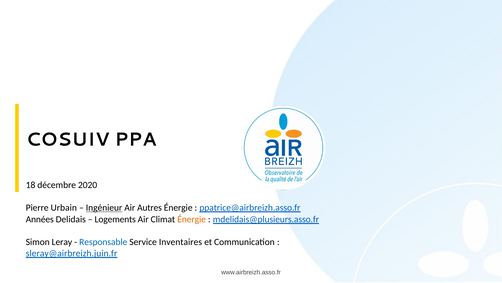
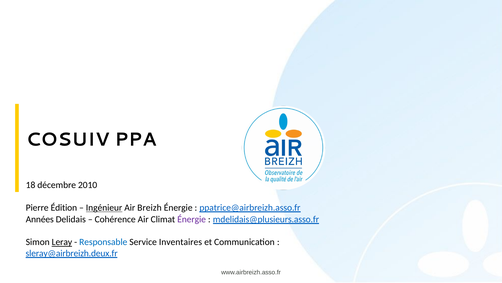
2020: 2020 -> 2010 (88, 185)
Urbain: Urbain -> Édition (64, 207)
Autres: Autres -> Breizh (149, 207)
Logements: Logements -> Cohérence (115, 219)
Énergie colour: orange -> purple (192, 219)
Leray underline: none -> present (62, 242)
sleray@airbreizh.juin.fr: sleray@airbreizh.juin.fr -> sleray@airbreizh.deux.fr (72, 253)
